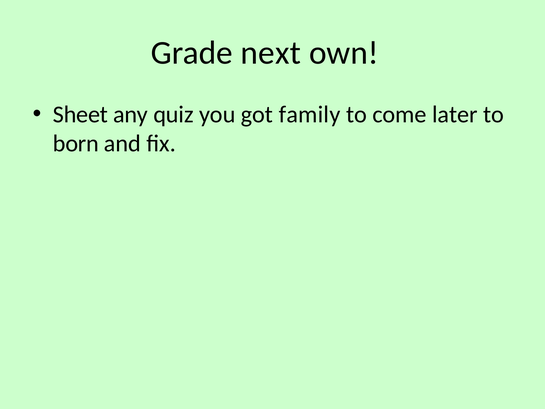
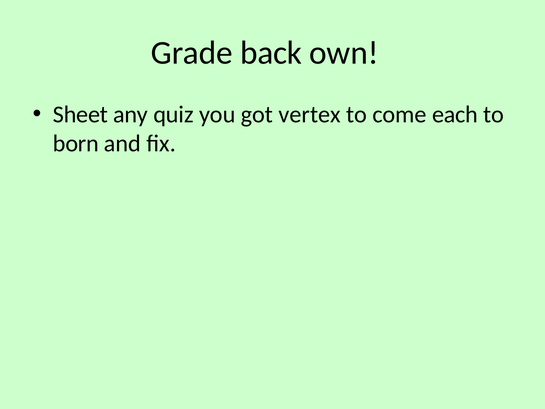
next: next -> back (271, 53)
family: family -> vertex (310, 114)
later: later -> each (455, 114)
